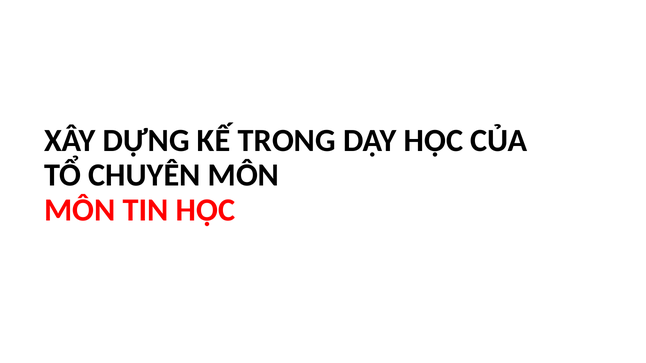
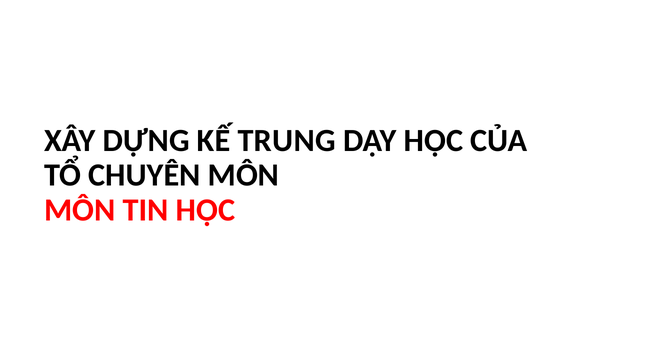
TRONG: TRONG -> TRUNG (287, 141)
